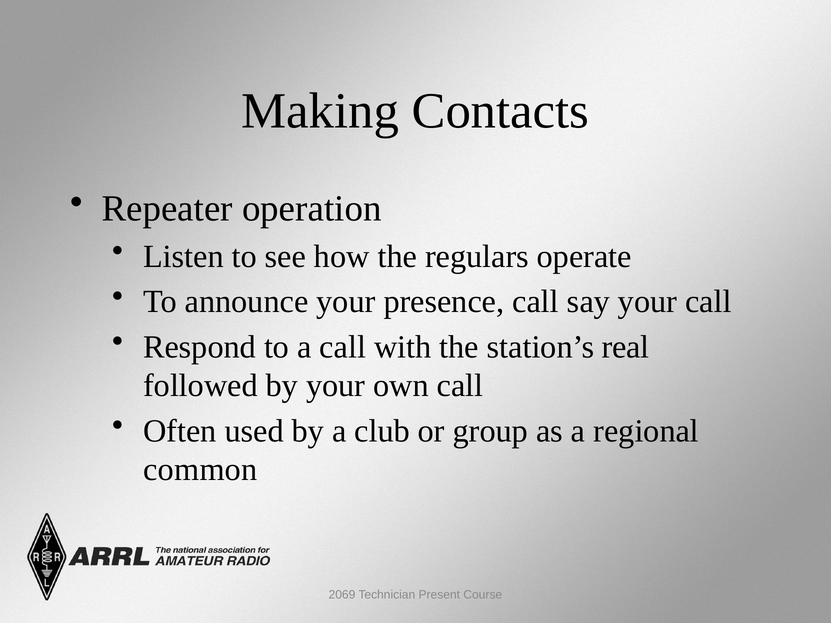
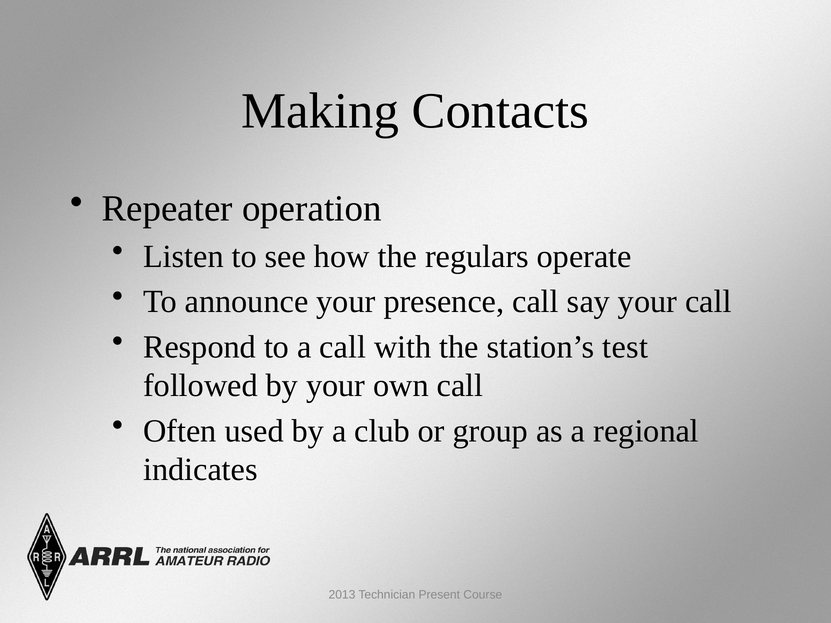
real: real -> test (625, 347)
common: common -> indicates (200, 470)
2069: 2069 -> 2013 (342, 595)
